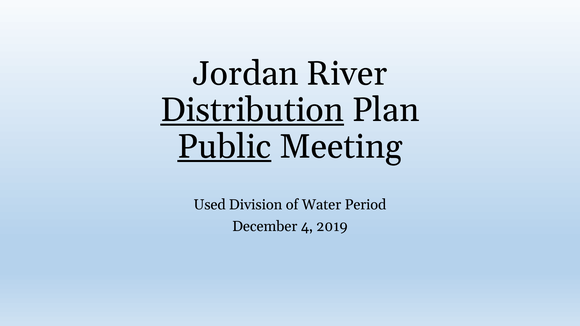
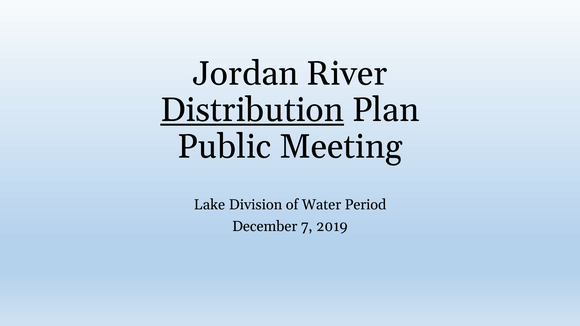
Public underline: present -> none (224, 147)
Used: Used -> Lake (209, 205)
4: 4 -> 7 (307, 226)
